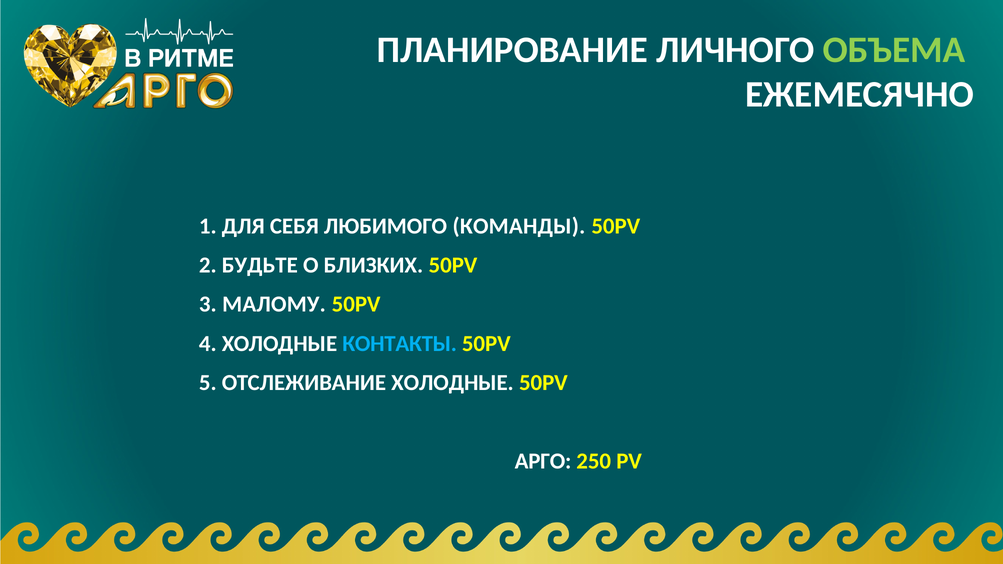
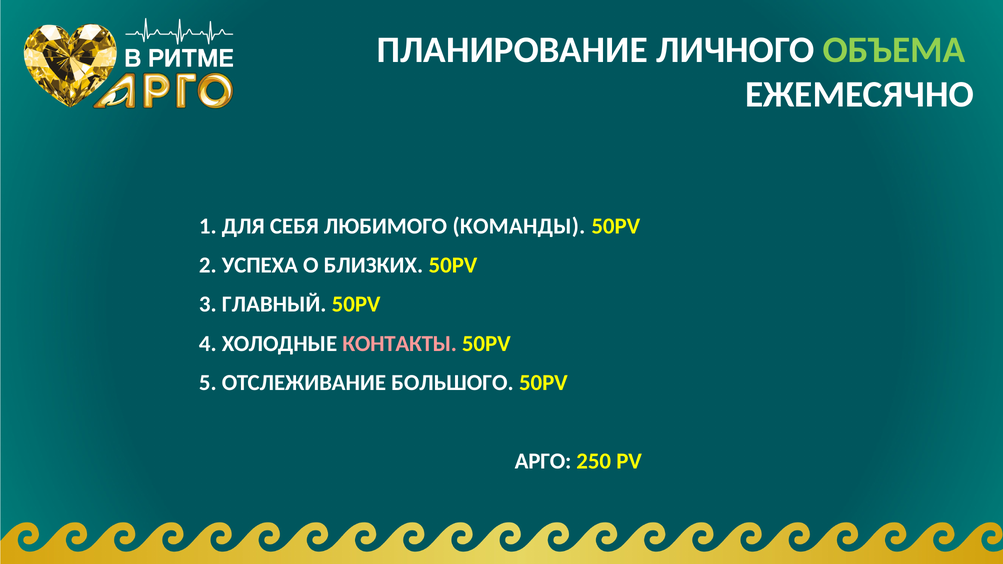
БУДЬТЕ: БУДЬТЕ -> УСПЕХА (260, 265)
МАЛОМУ: МАЛОМУ -> ГЛАВНЫЙ (274, 305)
КОНТАКТЫ colour: light blue -> pink (400, 344)
ОТСЛЕЖИВАНИЕ ХОЛОДНЫЕ: ХОЛОДНЫЕ -> БОЛЬШОГО (452, 383)
